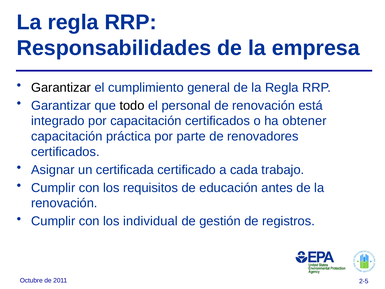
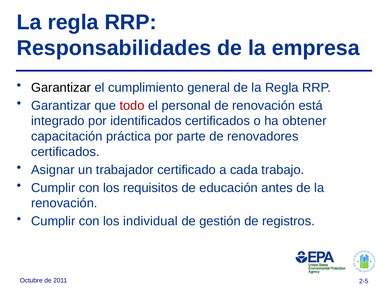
todo colour: black -> red (132, 105)
por capacitación: capacitación -> identificados (146, 121)
certificada: certificada -> trabajador (125, 170)
